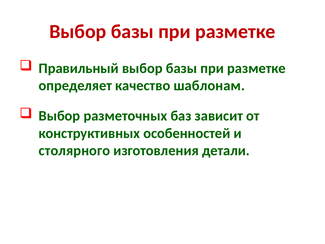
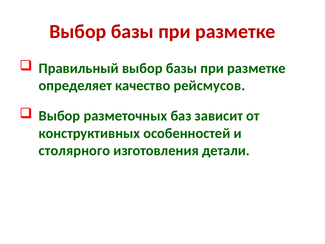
шаблонам: шаблонам -> рейсмусов (209, 86)
